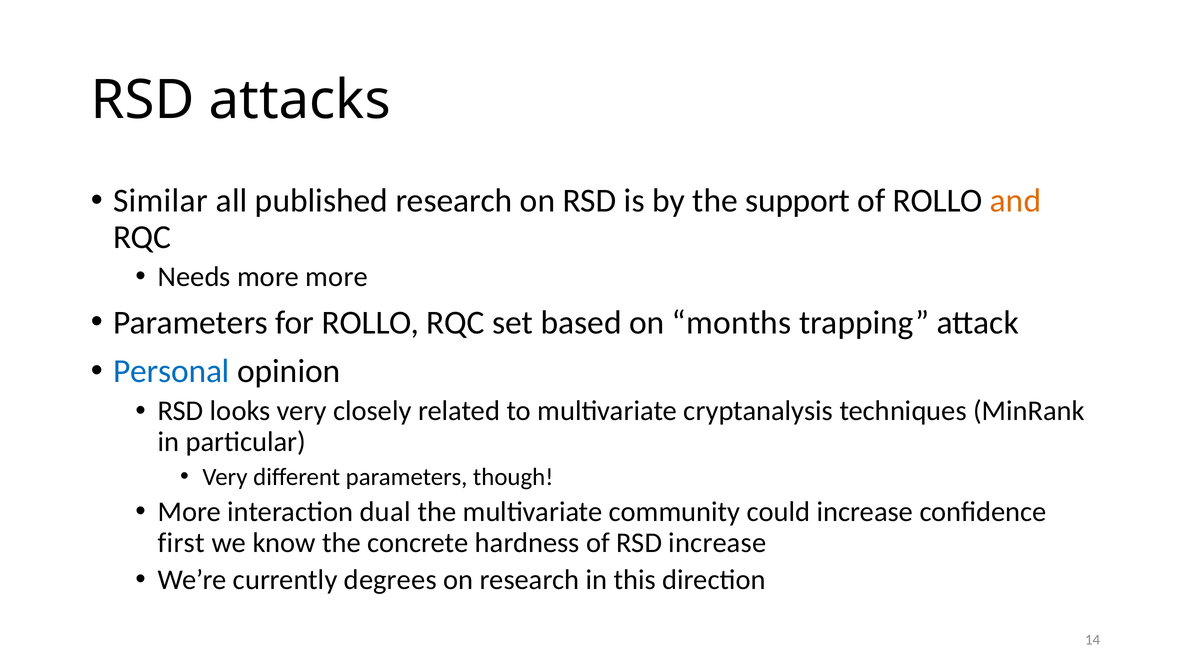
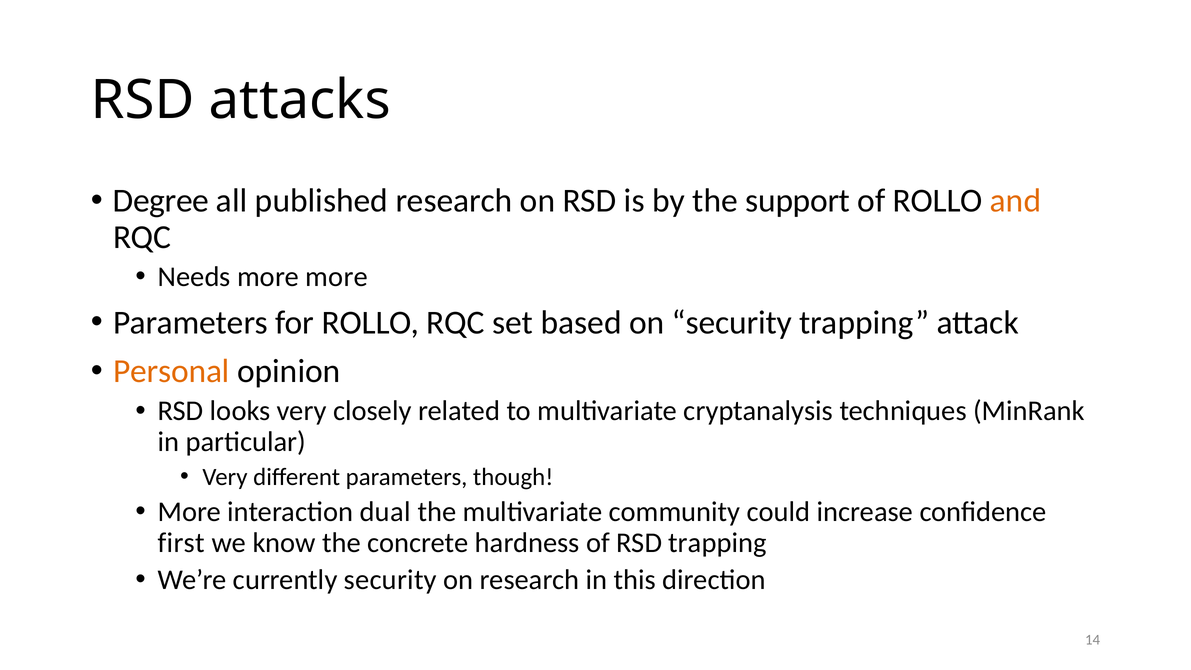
Similar: Similar -> Degree (161, 201)
on months: months -> security (732, 323)
Personal colour: blue -> orange (171, 371)
RSD increase: increase -> trapping (717, 543)
currently degrees: degrees -> security (390, 580)
